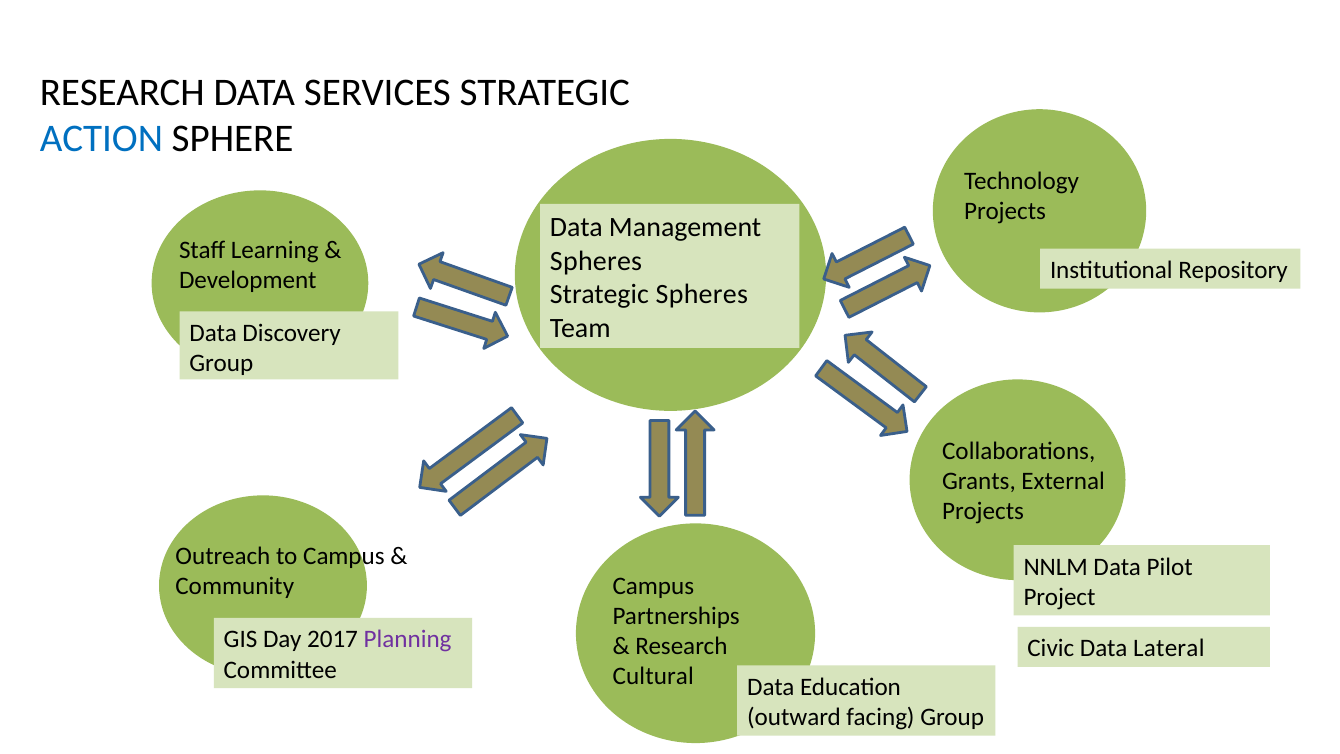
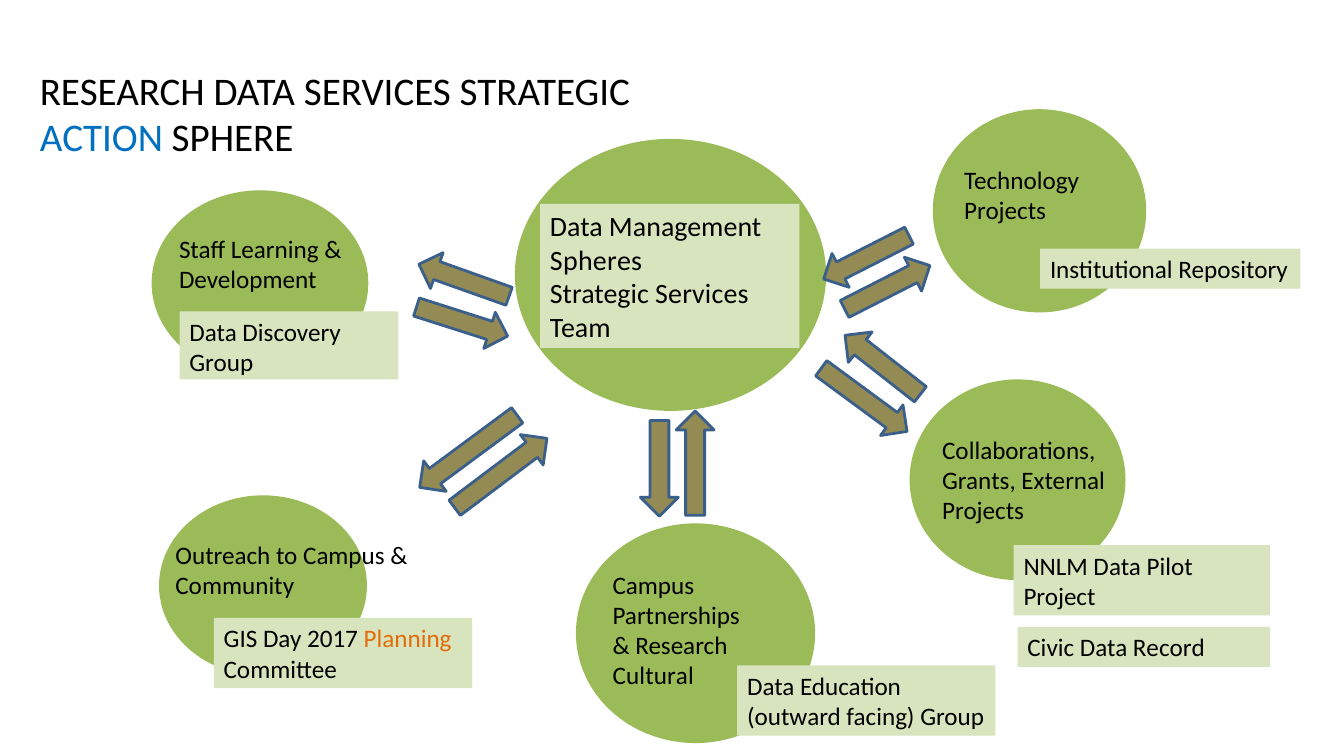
Strategic Spheres: Spheres -> Services (702, 295)
Planning colour: purple -> orange (408, 639)
Lateral: Lateral -> Record (1169, 648)
